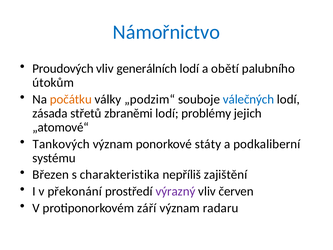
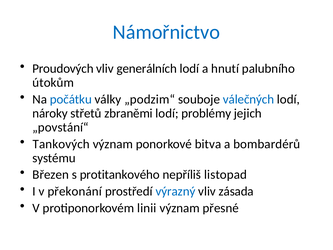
obětí: obětí -> hnutí (225, 69)
počátku colour: orange -> blue (71, 99)
zásada: zásada -> nároky (50, 113)
„atomové“: „atomové“ -> „povstání“ (61, 127)
státy: státy -> bitva (208, 144)
podkaliberní: podkaliberní -> bombardérů (267, 144)
charakteristika: charakteristika -> protitankového (120, 175)
zajištění: zajištění -> listopad (226, 175)
výrazný colour: purple -> blue (175, 191)
červen: červen -> zásada (236, 191)
září: září -> linii (147, 208)
radaru: radaru -> přesné (221, 208)
